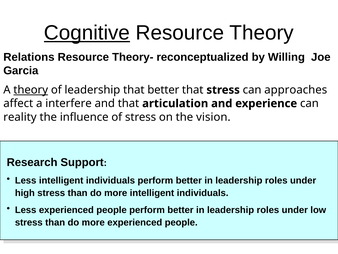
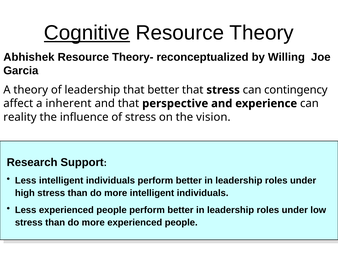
Relations: Relations -> Abhishek (29, 57)
theory underline: present -> none (31, 90)
approaches: approaches -> contingency (296, 90)
interfere: interfere -> inherent (68, 103)
articulation: articulation -> perspective (175, 103)
